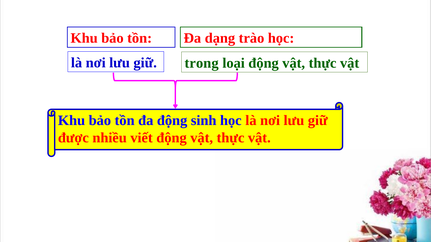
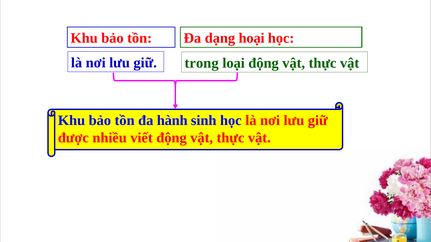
trào: trào -> hoại (252, 38)
đa động: động -> hành (172, 121)
